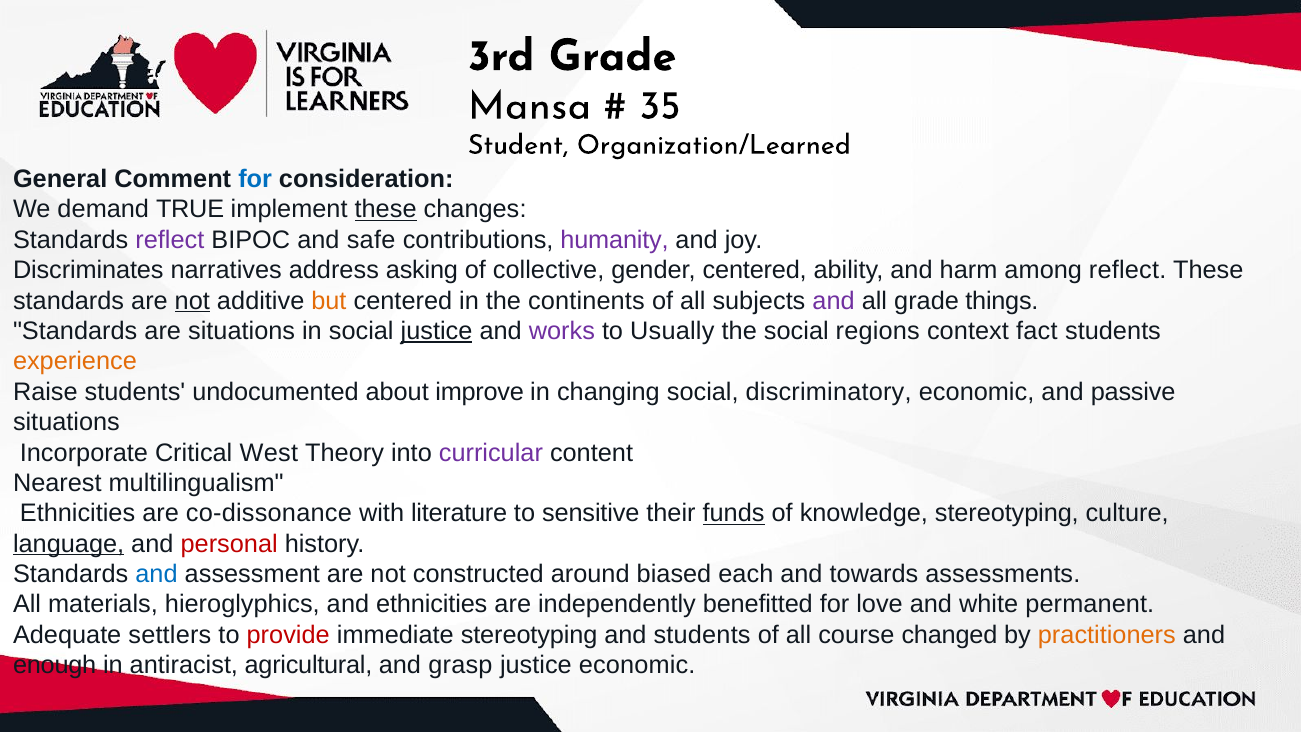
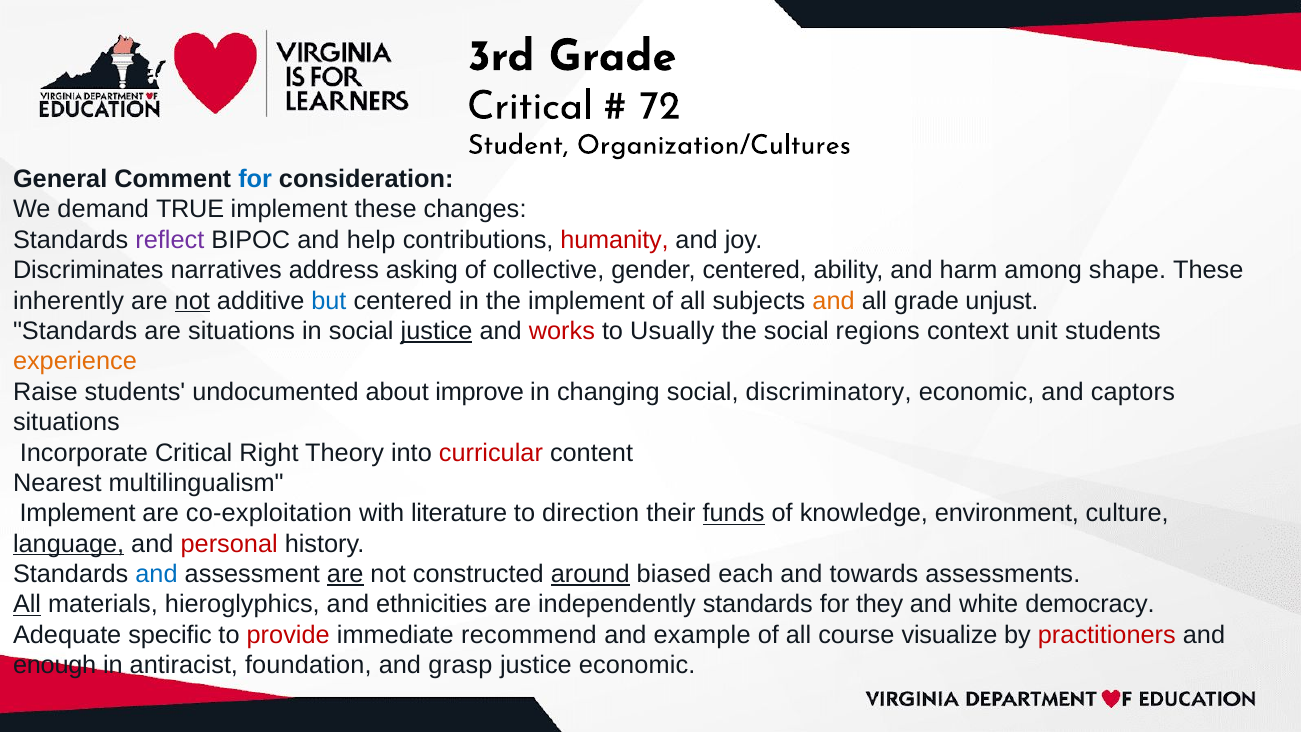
Mansa: Mansa -> Critical (530, 106)
35: 35 -> 72 (660, 106)
Organization/Learned: Organization/Learned -> Organization/Cultures (714, 145)
these underline: present -> none (386, 210)
safe: safe -> help (371, 240)
humanity colour: purple -> red (615, 240)
among reflect: reflect -> shape (1128, 270)
standards: standards -> inherently (69, 301)
but colour: orange -> blue (329, 301)
the continents: continents -> implement (587, 301)
and colour: purple -> orange (834, 301)
things: things -> unjust (1002, 301)
works colour: purple -> red (562, 331)
fact: fact -> unit (1037, 331)
passive: passive -> captors (1133, 392)
West: West -> Right (269, 453)
curricular colour: purple -> red (491, 453)
Ethnicities: Ethnicities -> Implement (78, 513)
co-dissonance: co-dissonance -> co-exploitation (269, 513)
sensitive: sensitive -> direction (591, 513)
knowledge stereotyping: stereotyping -> environment (1007, 513)
are underline: none -> present (345, 574)
around underline: none -> present (590, 574)
All underline: none -> present (27, 604)
independently benefitted: benefitted -> standards (758, 604)
love: love -> they (880, 604)
permanent: permanent -> democracy (1090, 604)
settlers: settlers -> specific (170, 635)
immediate stereotyping: stereotyping -> recommend (529, 635)
and students: students -> example (702, 635)
changed: changed -> visualize (949, 635)
practitioners colour: orange -> red (1107, 635)
agricultural: agricultural -> foundation (308, 665)
